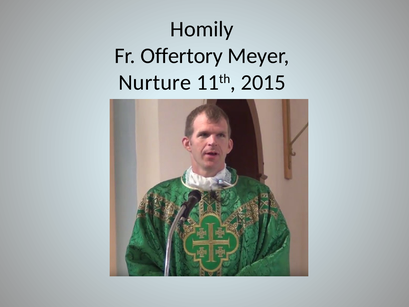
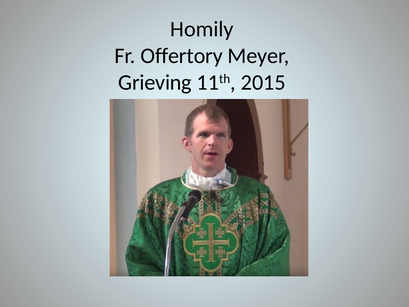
Nurture: Nurture -> Grieving (155, 82)
